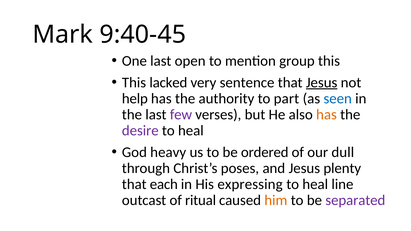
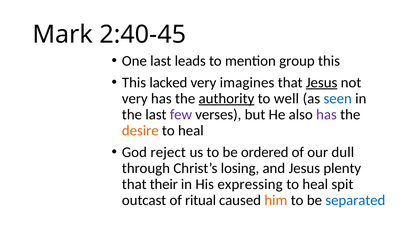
9:40-45: 9:40-45 -> 2:40-45 (143, 35)
open: open -> leads (190, 61)
sentence: sentence -> imagines (247, 83)
help: help -> very (135, 99)
authority underline: none -> present (226, 99)
part: part -> well (286, 99)
has colour: orange -> purple (326, 115)
desire colour: purple -> orange (140, 131)
heavy: heavy -> reject (168, 152)
poses: poses -> losing (240, 168)
each: each -> their (164, 184)
line: line -> spit (342, 184)
separated colour: purple -> blue (355, 200)
